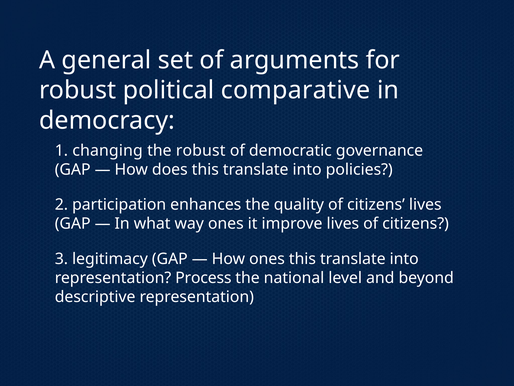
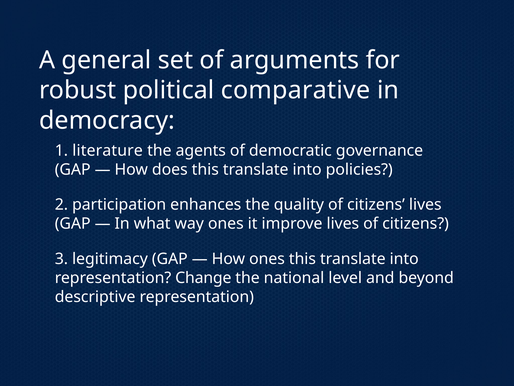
changing: changing -> literature (108, 151)
the robust: robust -> agents (201, 151)
Process: Process -> Change (203, 277)
